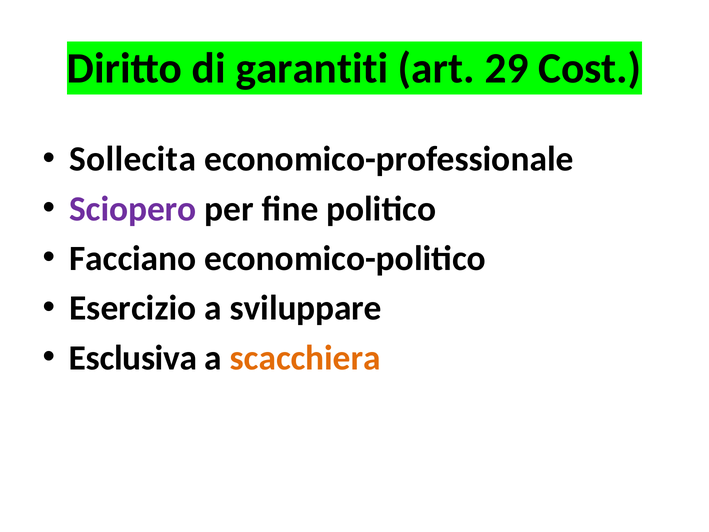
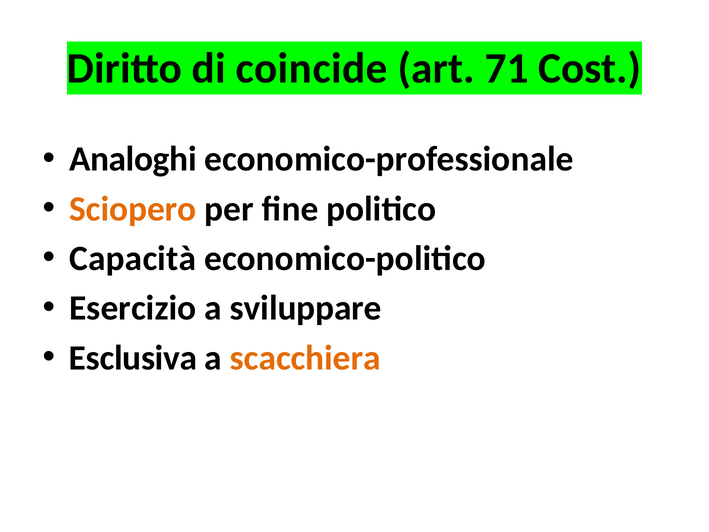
garantiti: garantiti -> coincide (312, 69)
29: 29 -> 71 (507, 69)
Sollecita: Sollecita -> Analoghi (133, 159)
Sciopero colour: purple -> orange (133, 209)
Facciano: Facciano -> Capacità (133, 258)
